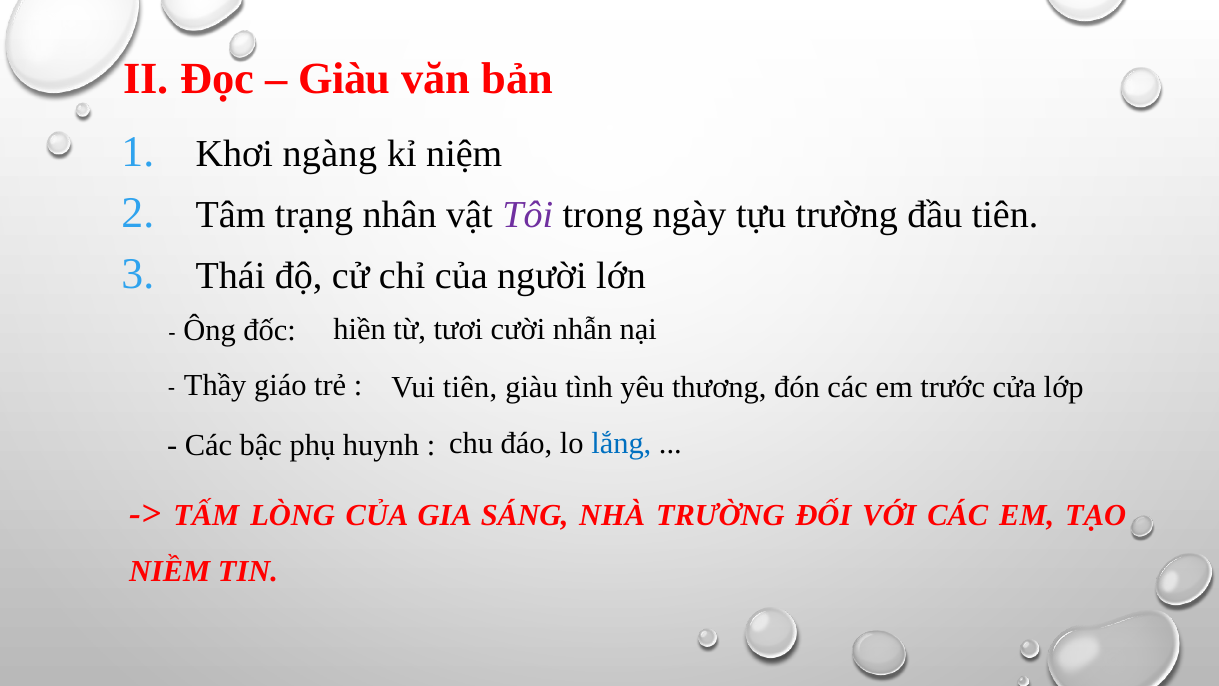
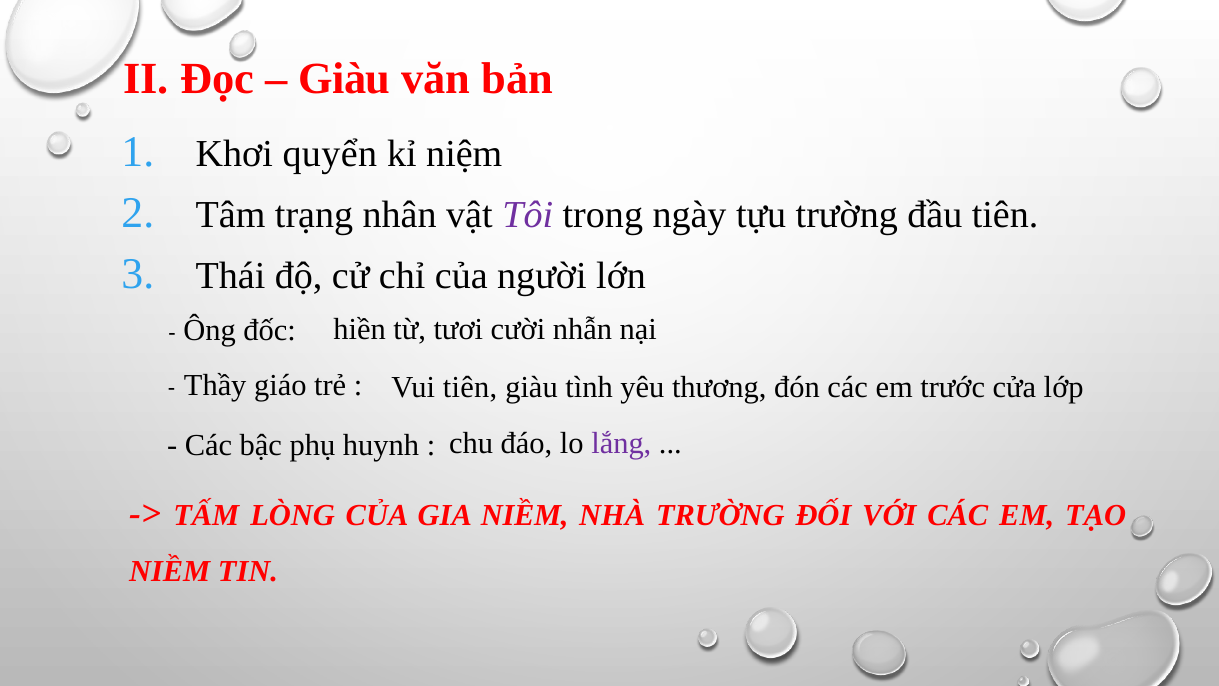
ngàng: ngàng -> quyển (330, 153)
lắng colour: blue -> purple (621, 443)
GIA SÁNG: SÁNG -> NIỀM (525, 515)
